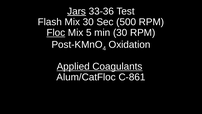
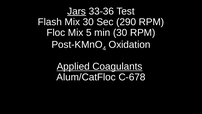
500: 500 -> 290 (126, 22)
Floc underline: present -> none (56, 33)
C-861: C-861 -> C-678 (132, 77)
